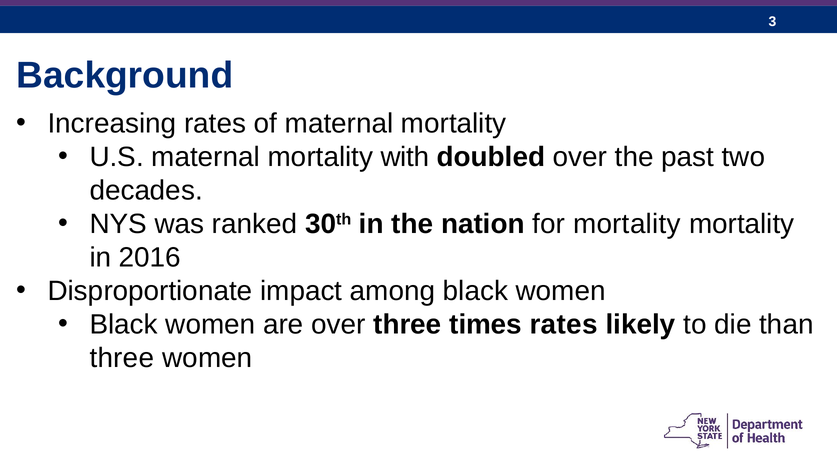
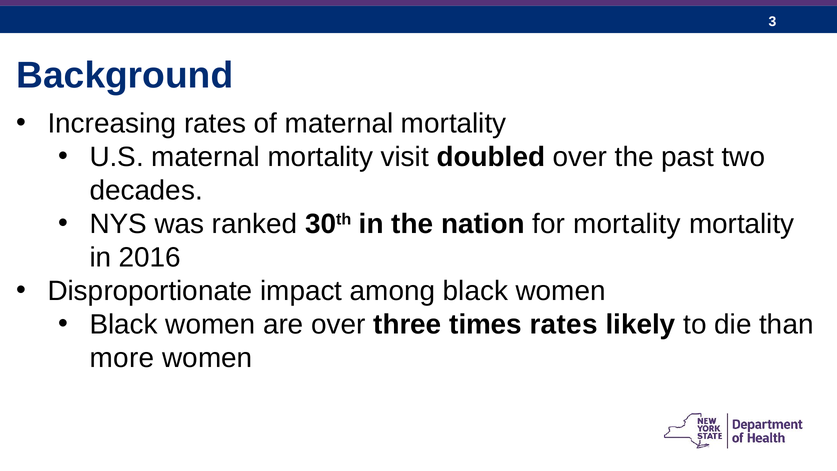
with: with -> visit (405, 157)
three: three -> more (122, 358)
